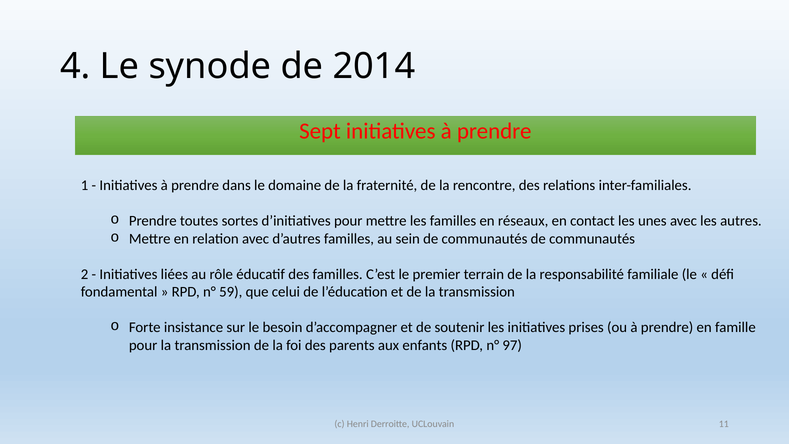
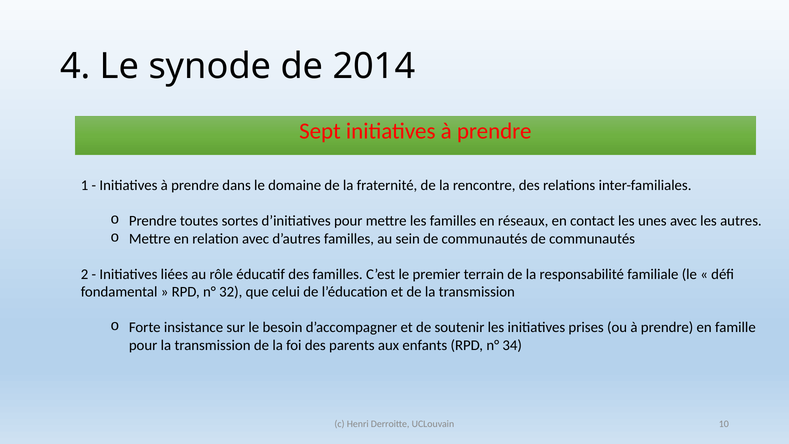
59: 59 -> 32 (231, 292)
97: 97 -> 34 (512, 345)
11: 11 -> 10 (724, 424)
